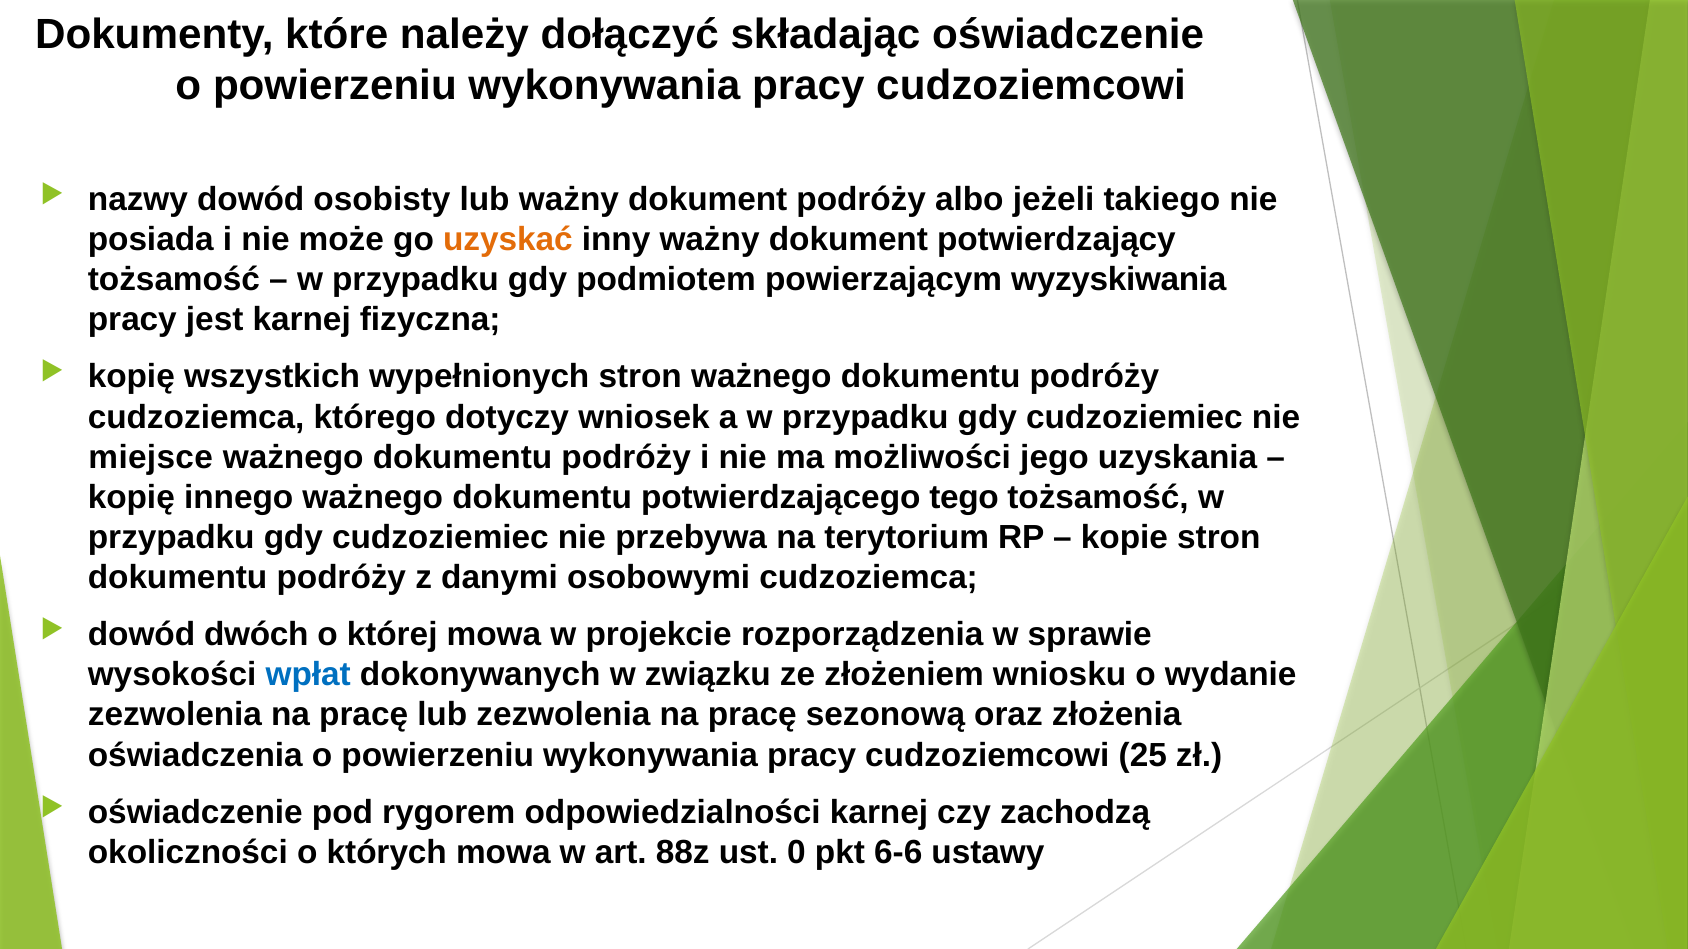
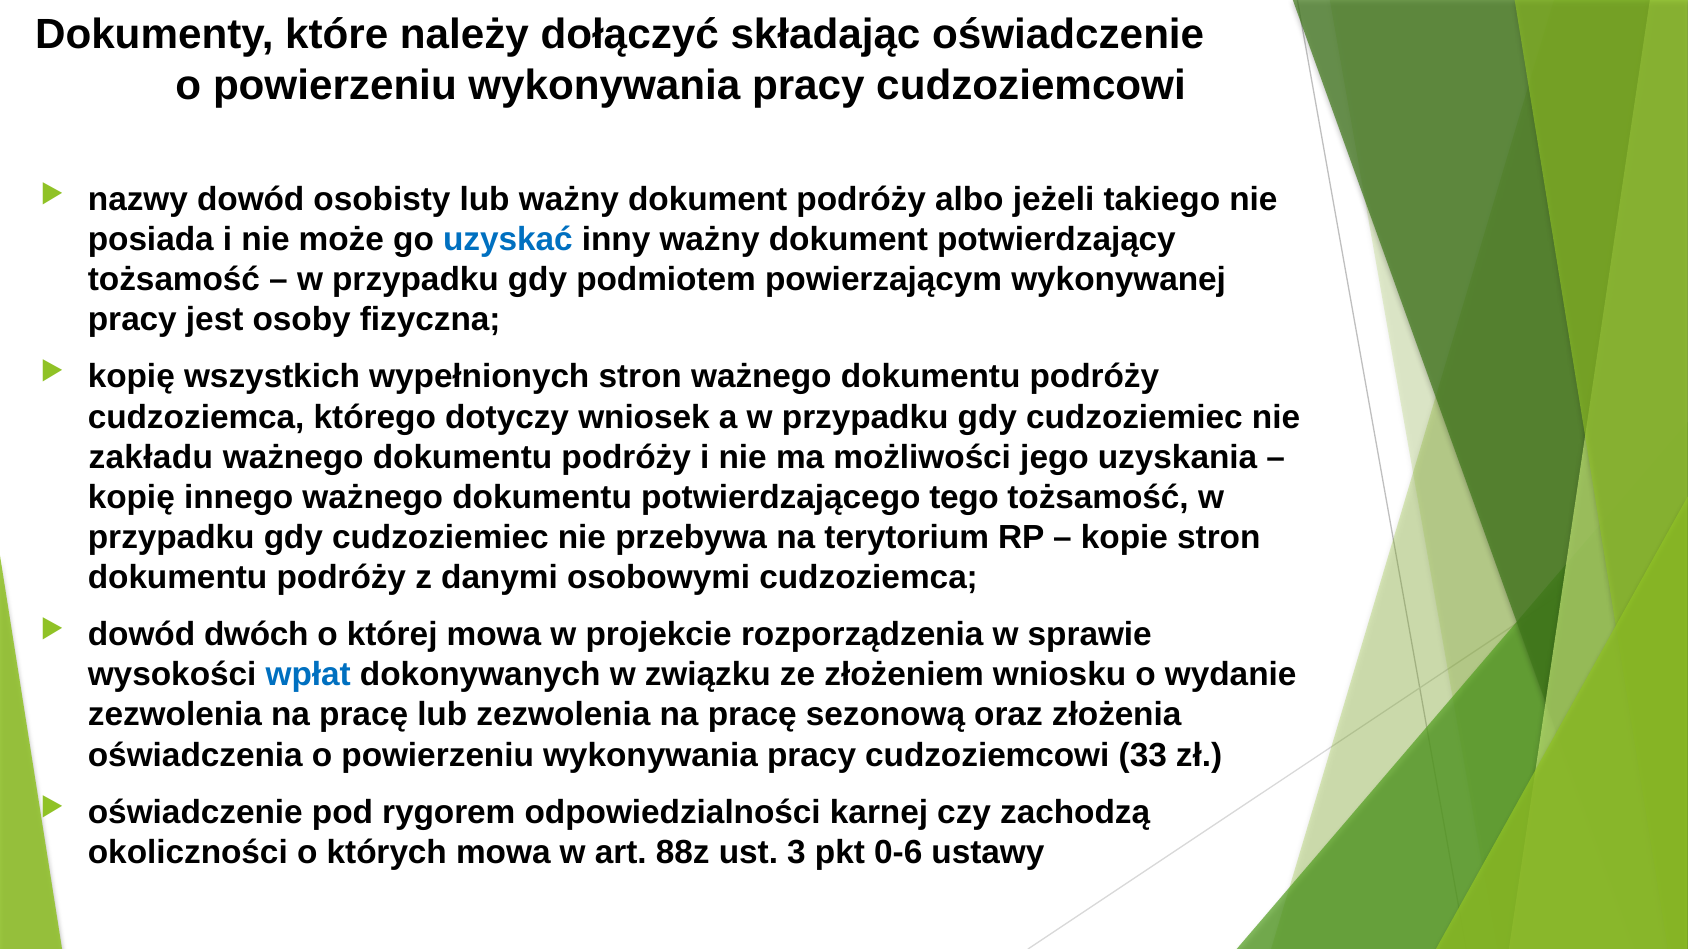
uzyskać colour: orange -> blue (508, 239)
wyzyskiwania: wyzyskiwania -> wykonywanej (1119, 279)
jest karnej: karnej -> osoby (302, 319)
miejsce: miejsce -> zakładu (151, 457)
25: 25 -> 33 (1143, 755)
0: 0 -> 3 (796, 853)
6-6: 6-6 -> 0-6 (898, 853)
